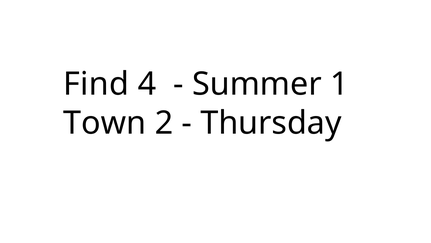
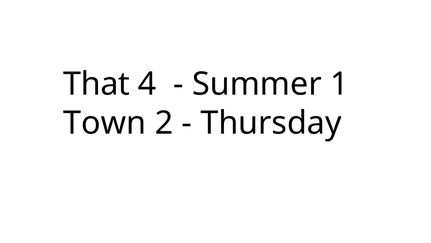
Find: Find -> That (97, 84)
